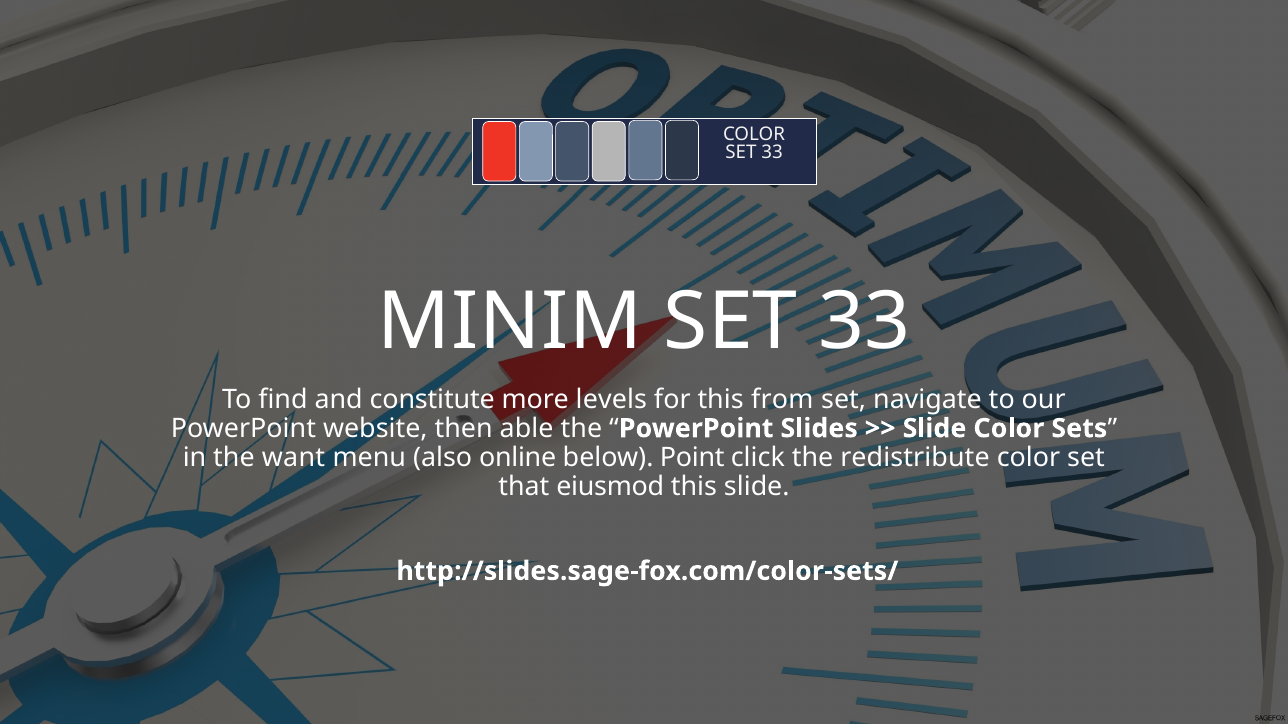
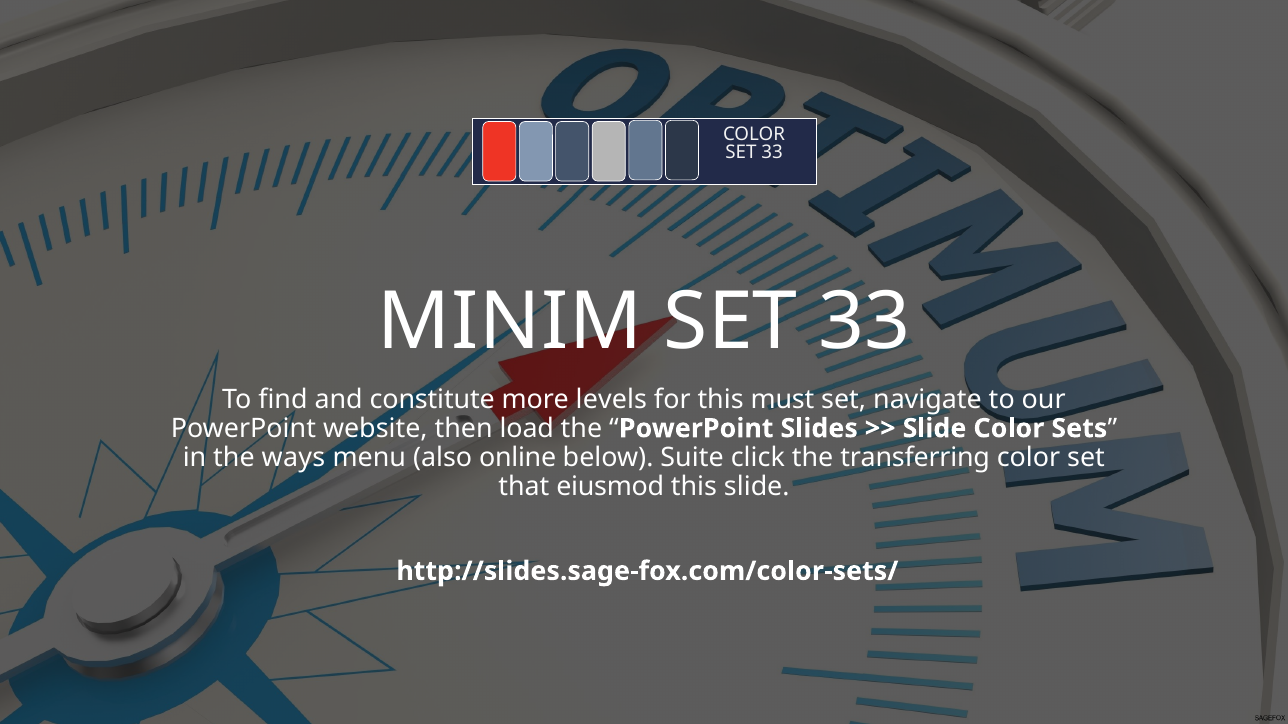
from: from -> must (783, 400)
able: able -> load (527, 429)
want: want -> ways (293, 458)
Point: Point -> Suite (692, 458)
redistribute: redistribute -> transferring (915, 458)
